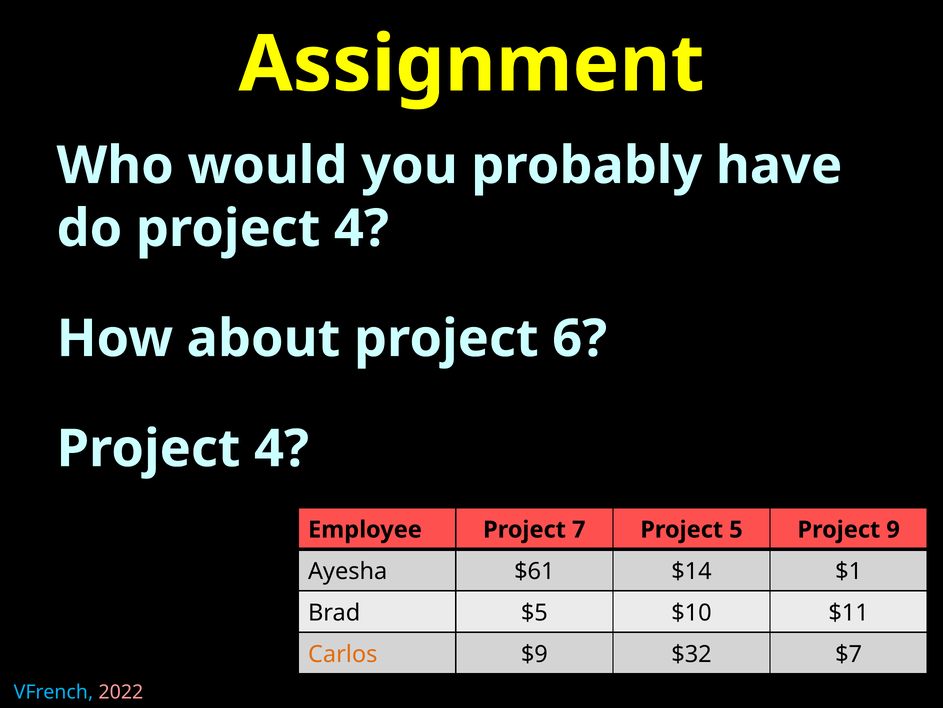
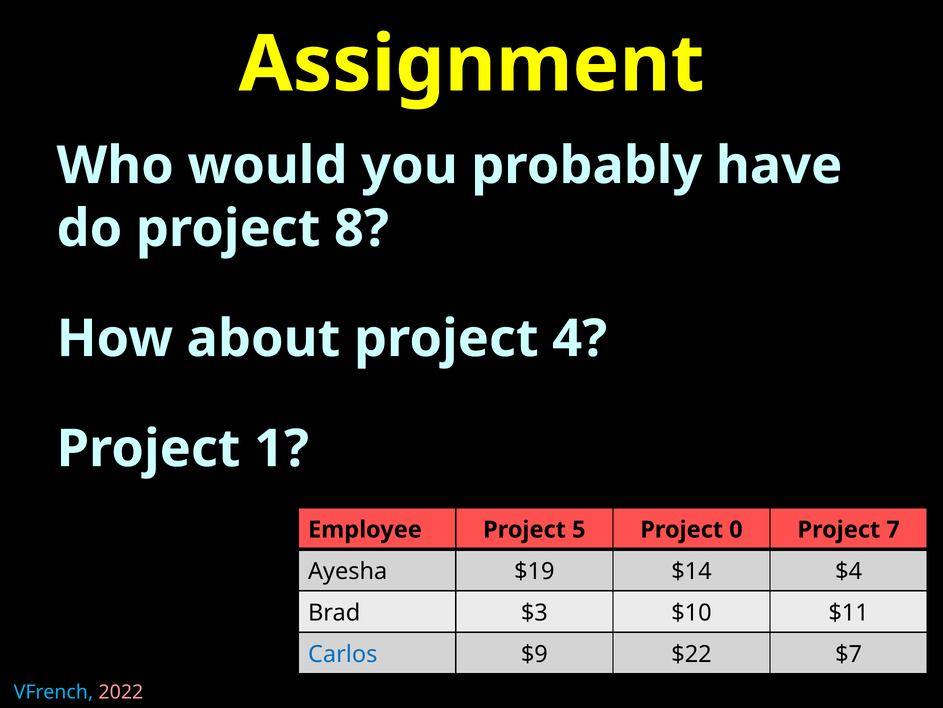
do project 4: 4 -> 8 (361, 228)
6: 6 -> 4 (580, 338)
4: 4 -> 1 (282, 448)
7: 7 -> 5 (579, 529)
5: 5 -> 0 (736, 529)
9: 9 -> 7 (893, 529)
$61: $61 -> $19 (534, 571)
$1: $1 -> $4 (849, 571)
$5: $5 -> $3 (534, 612)
Carlos colour: orange -> blue (343, 654)
$32: $32 -> $22 (692, 654)
